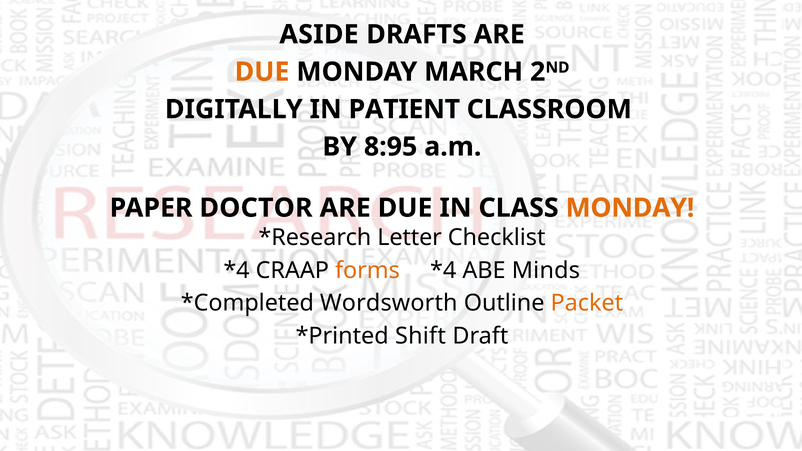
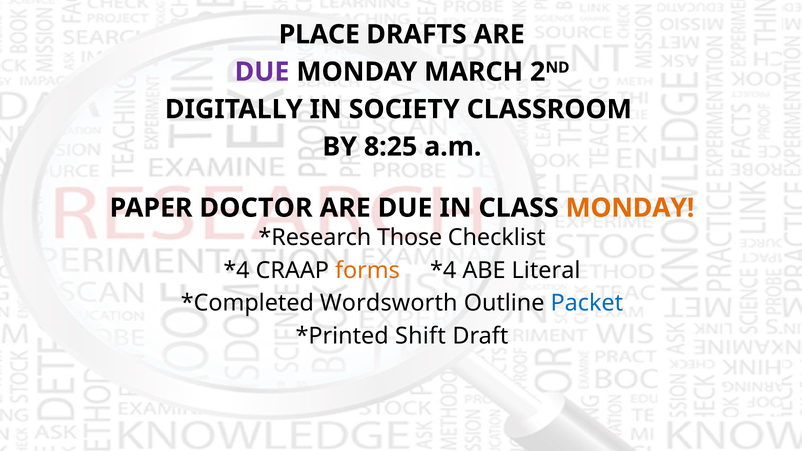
ASIDE: ASIDE -> PLACE (319, 34)
DUE colour: orange -> purple (262, 72)
PATIENT: PATIENT -> SOCIETY (404, 109)
8:95: 8:95 -> 8:25 (391, 147)
Letter: Letter -> Those (410, 238)
Minds: Minds -> Literal (546, 271)
Packet colour: orange -> blue (587, 303)
